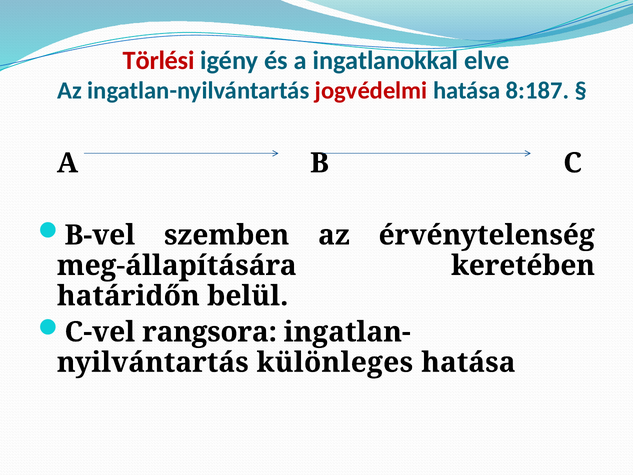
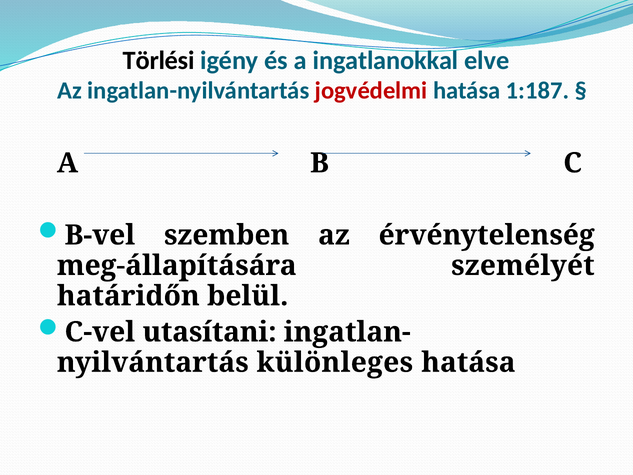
Törlési colour: red -> black (159, 60)
8:187: 8:187 -> 1:187 (538, 91)
keretében: keretében -> személyét (523, 265)
rangsora: rangsora -> utasítani (210, 332)
